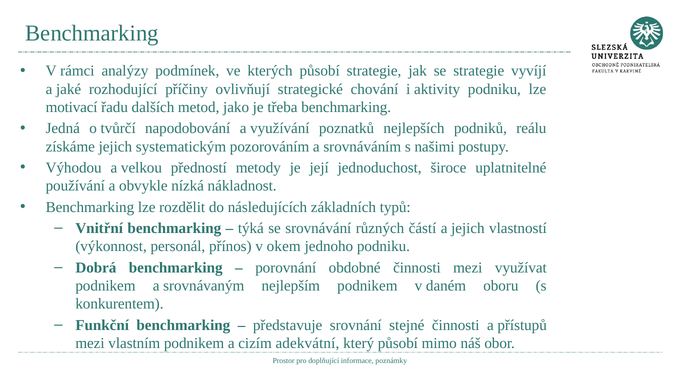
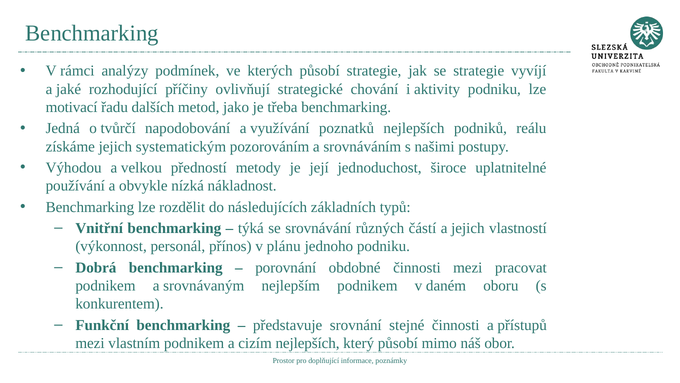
okem: okem -> plánu (284, 246)
využívat: využívat -> pracovat (521, 267)
cizím adekvátní: adekvátní -> nejlepších (308, 343)
